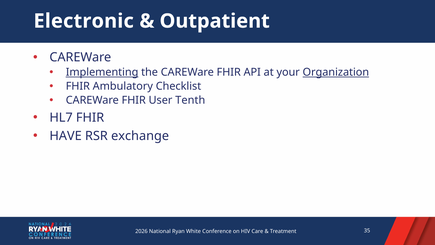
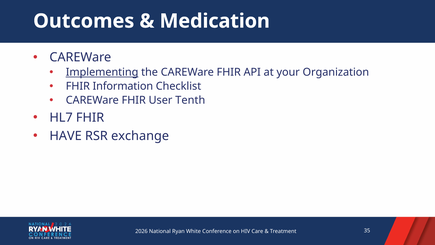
Electronic: Electronic -> Outcomes (84, 21)
Outpatient: Outpatient -> Medication (215, 21)
Organization underline: present -> none (336, 72)
Ambulatory: Ambulatory -> Information (123, 86)
